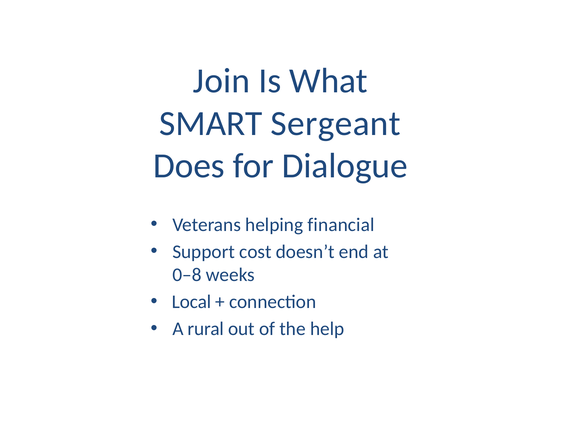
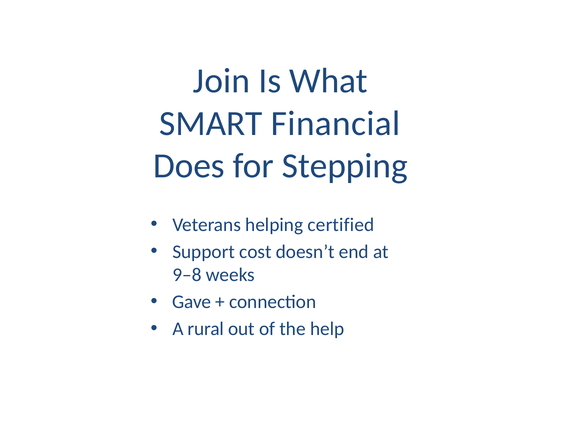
Sergeant: Sergeant -> Financial (336, 123)
Dialogue: Dialogue -> Stepping (345, 166)
financial: financial -> certified (341, 225)
0–8: 0–8 -> 9–8 (187, 275)
Local: Local -> Gave (192, 302)
